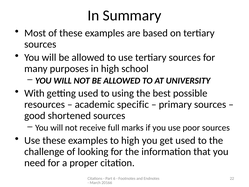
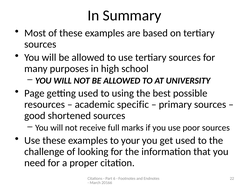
With: With -> Page (34, 93)
to high: high -> your (130, 140)
